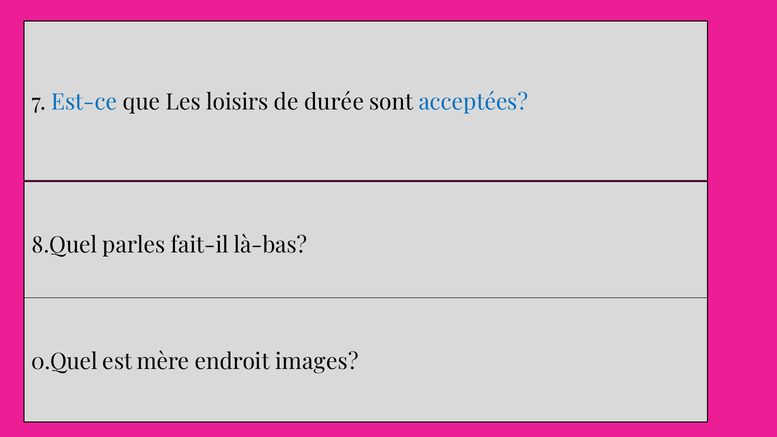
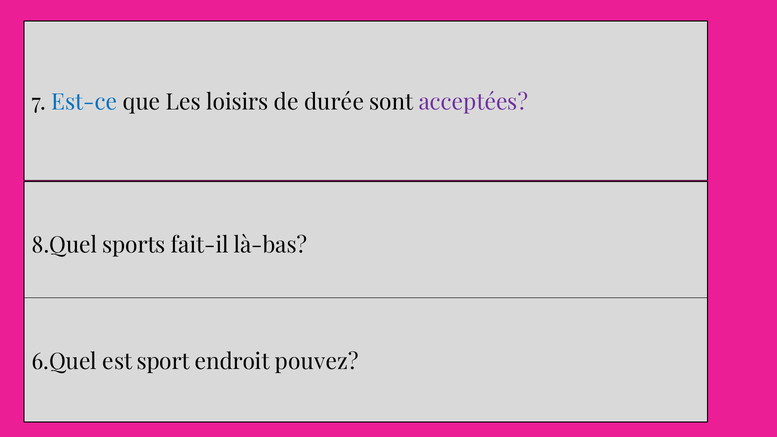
acceptées colour: blue -> purple (473, 102)
parles: parles -> sports (134, 245)
0.Quel: 0.Quel -> 6.Quel (64, 362)
mère: mère -> sport (163, 362)
images: images -> pouvez (317, 362)
